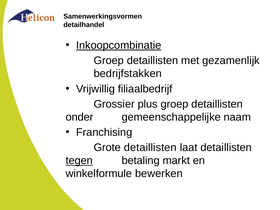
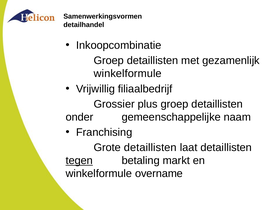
Inkoopcombinatie underline: present -> none (119, 45)
bedrijfstakken: bedrijfstakken -> winkelformule (128, 74)
bewerken: bewerken -> overname (159, 174)
